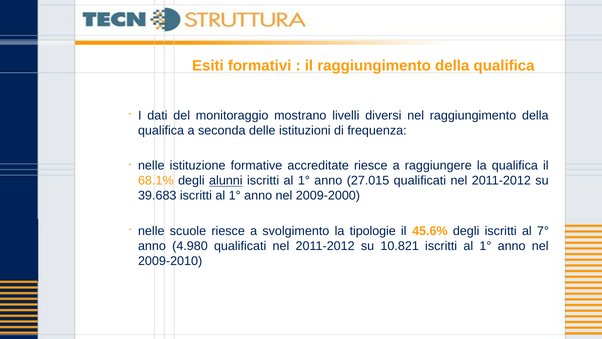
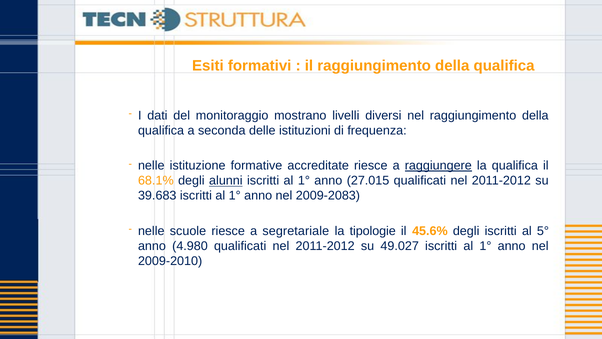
raggiungere underline: none -> present (438, 165)
2009-2000: 2009-2000 -> 2009-2083 (328, 196)
svolgimento: svolgimento -> segretariale (296, 231)
7°: 7° -> 5° (543, 231)
10.821: 10.821 -> 49.027 (400, 246)
